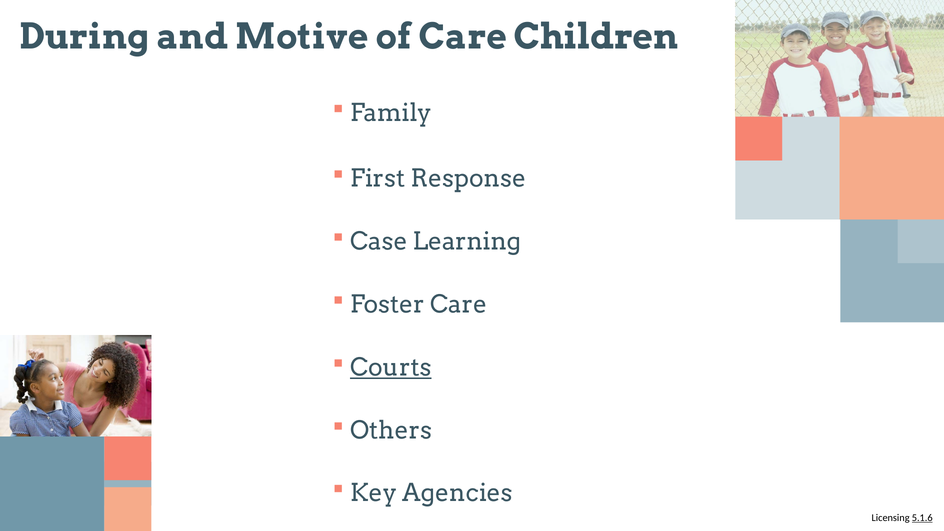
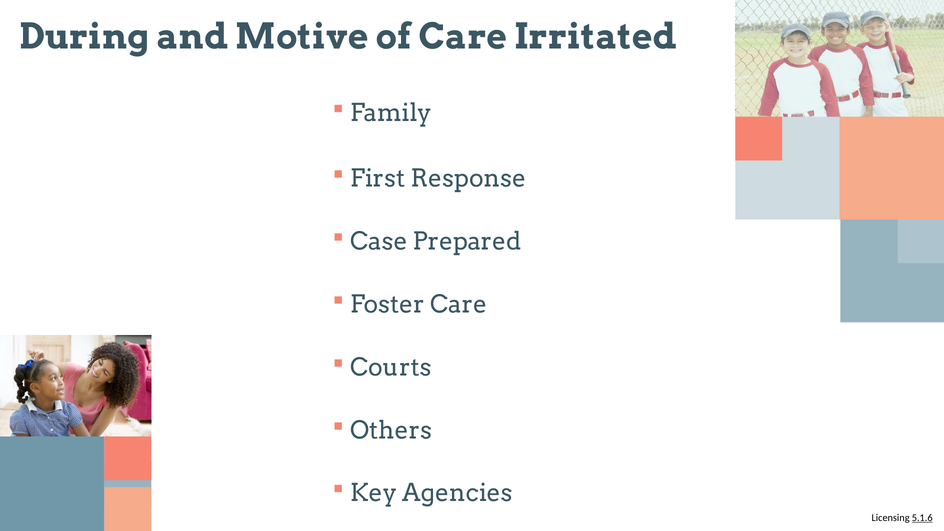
Children: Children -> Irritated (596, 37)
Learning: Learning -> Prepared (467, 242)
Courts underline: present -> none (391, 368)
